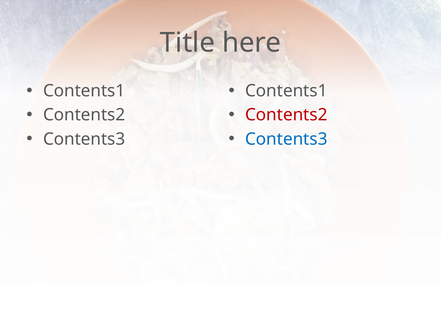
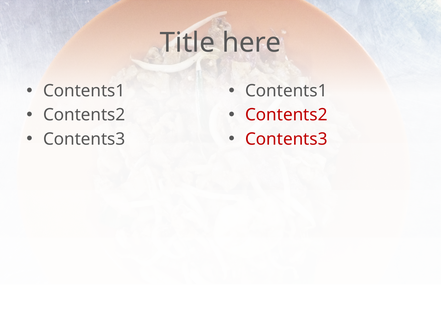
Contents3 colour: blue -> red (286, 139)
